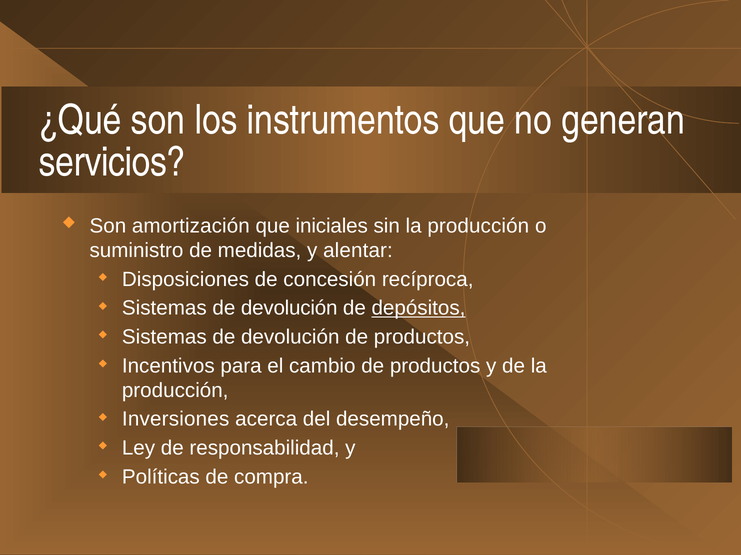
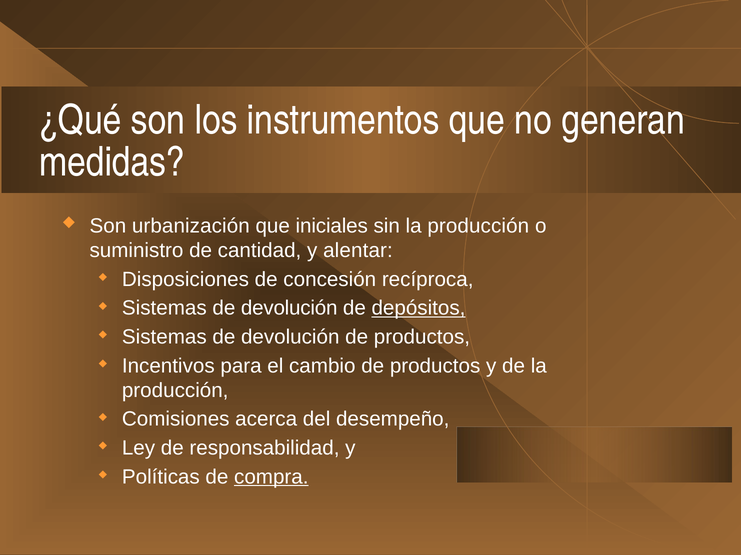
servicios: servicios -> medidas (112, 162)
amortización: amortización -> urbanización (191, 226)
medidas: medidas -> cantidad (260, 251)
Inversiones: Inversiones -> Comisiones (176, 420)
compra underline: none -> present (271, 477)
